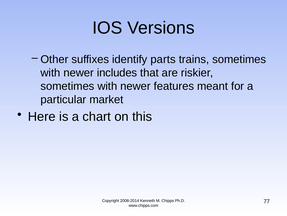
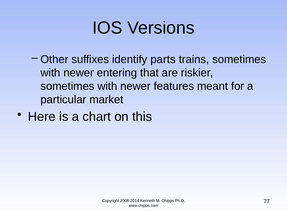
includes: includes -> entering (117, 73)
